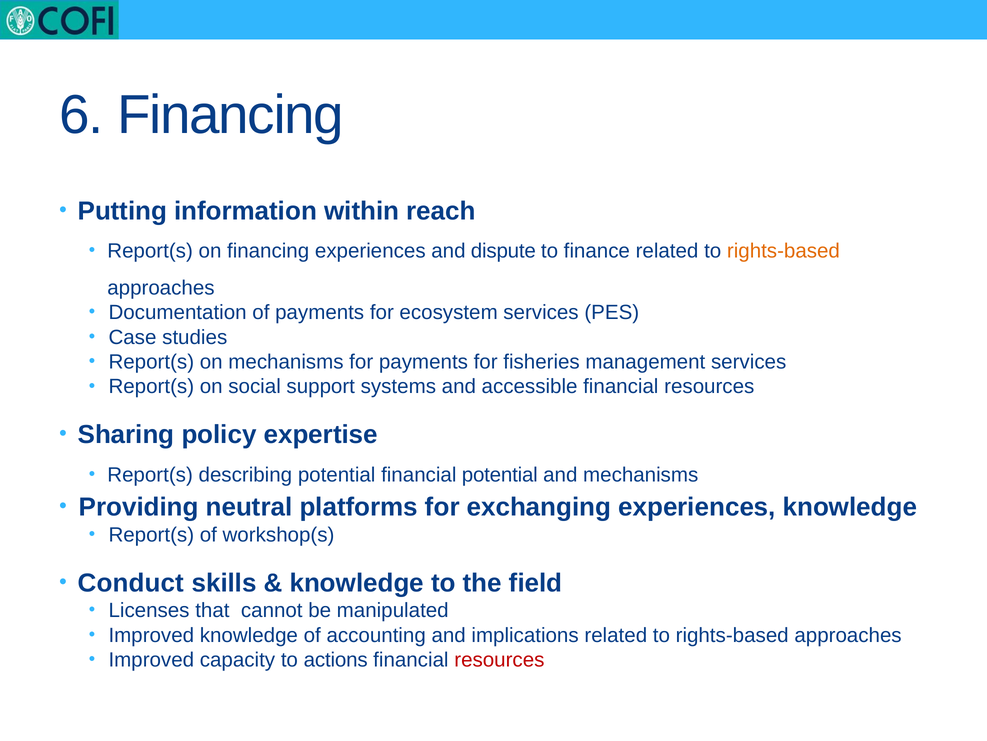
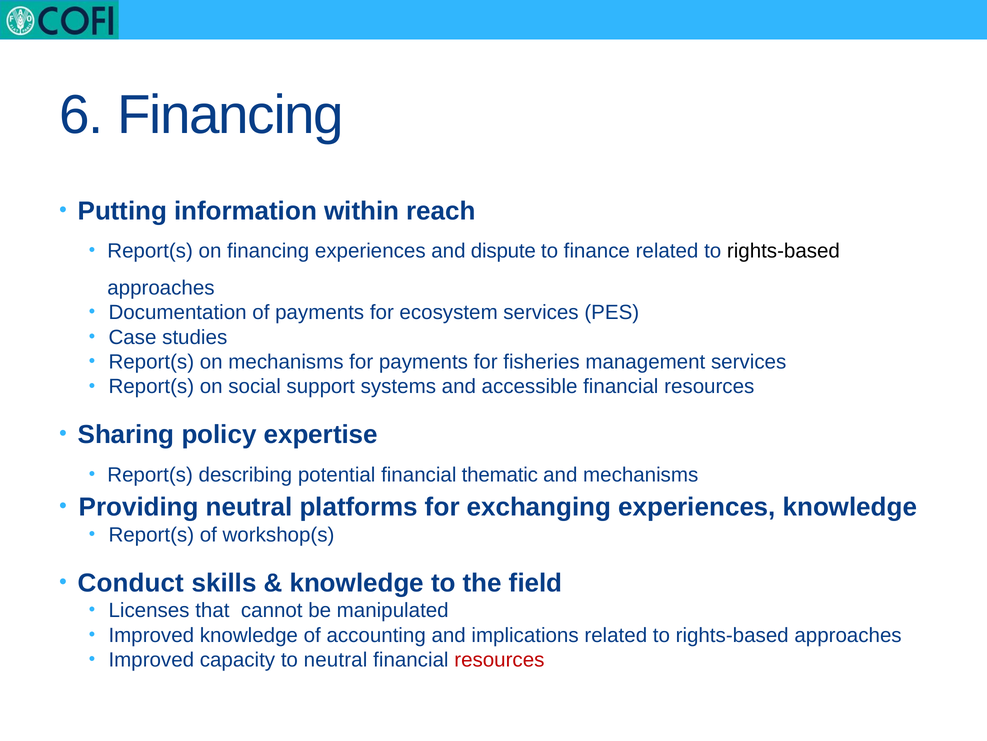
rights-based colour: orange -> black (783, 251)
financial potential: potential -> thematic (500, 474)
to actions: actions -> neutral (336, 659)
